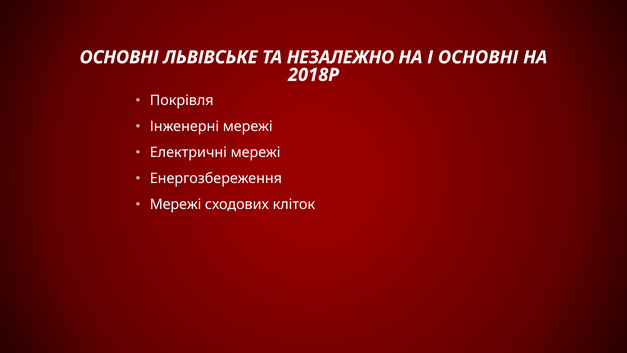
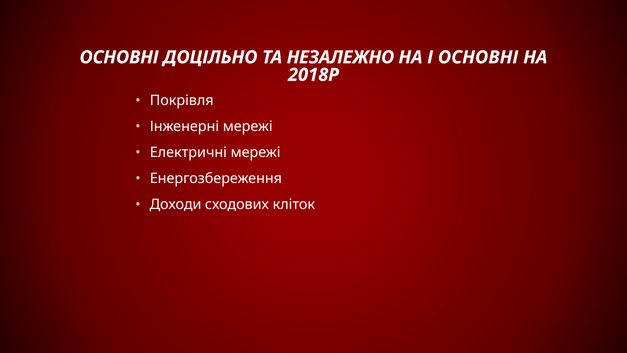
ЛЬВІВСЬКЕ: ЛЬВІВСЬКЕ -> ДОЦІЛЬНО (210, 57)
Мережі: Мережі -> Доходи (176, 204)
